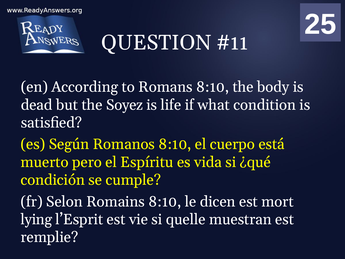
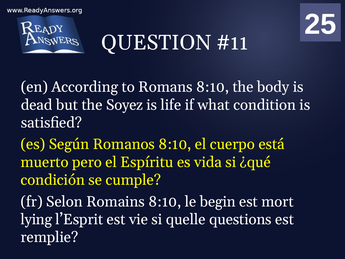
dicen: dicen -> begin (218, 201)
muestran: muestran -> questions (240, 219)
